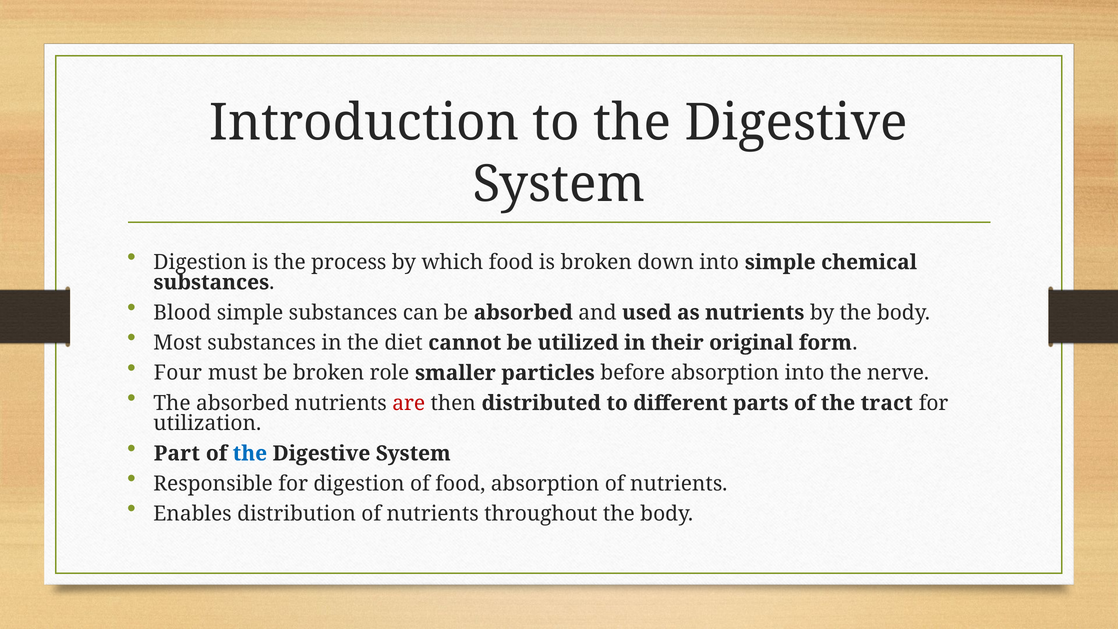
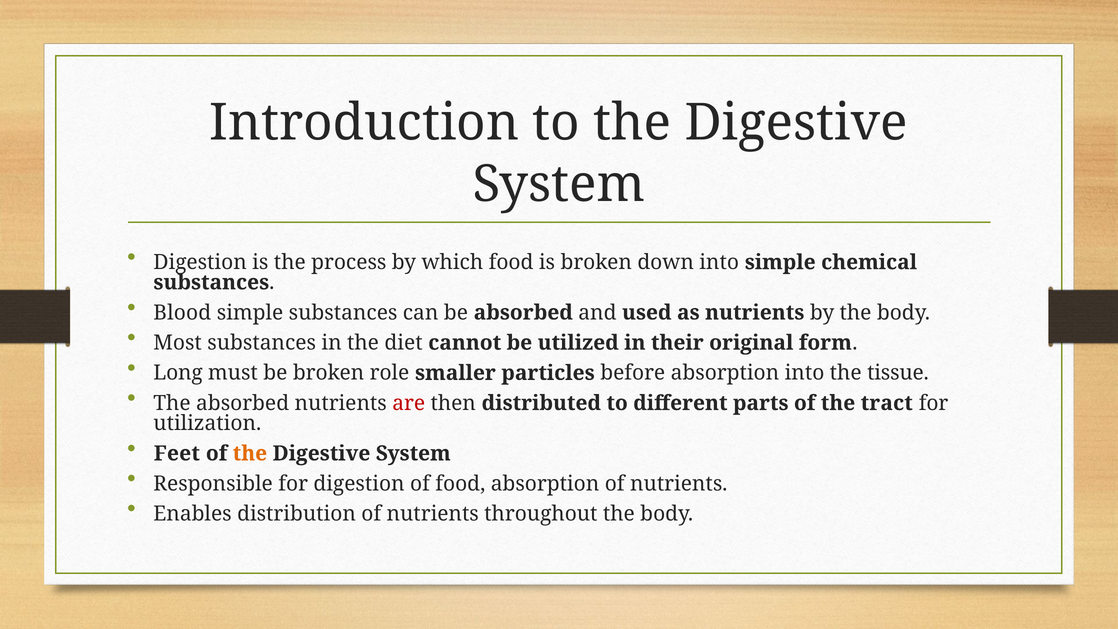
Four: Four -> Long (178, 373)
nerve: nerve -> tissue (898, 373)
Part: Part -> Feet (177, 453)
the colour: blue -> orange (250, 453)
